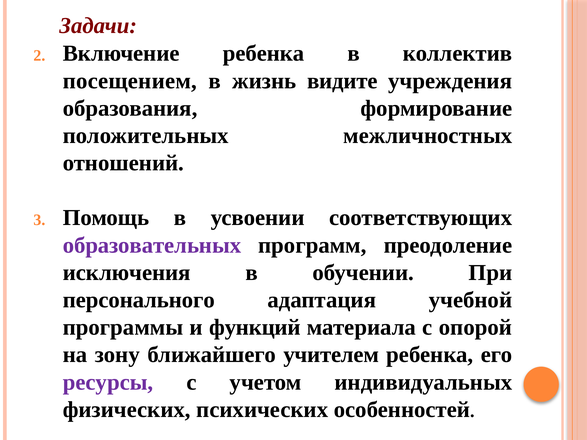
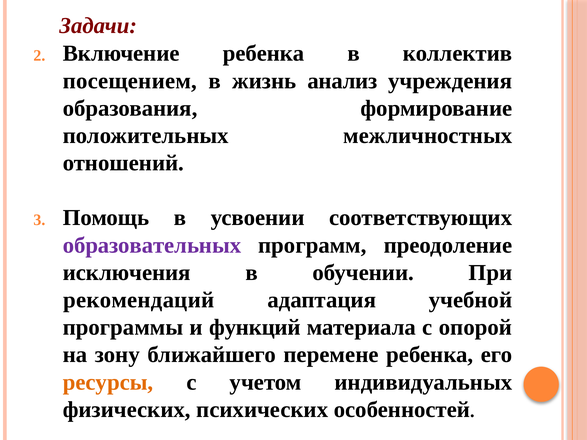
видите: видите -> анализ (342, 81)
персонального: персонального -> рекомендаций (139, 300)
учителем: учителем -> перемене (331, 355)
ресурсы colour: purple -> orange (108, 382)
